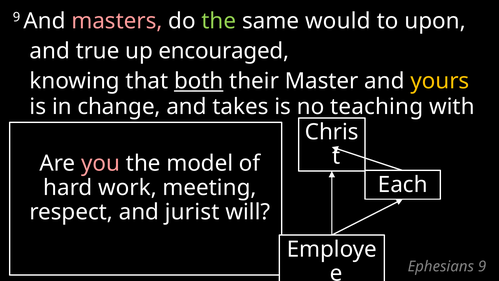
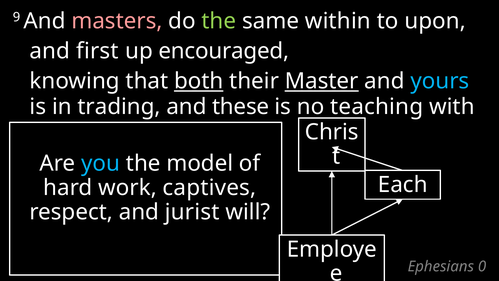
would: would -> within (338, 21)
true: true -> first (97, 51)
Master underline: none -> present (322, 81)
yours colour: yellow -> light blue (440, 81)
change: change -> trading (119, 107)
takes: takes -> these (241, 107)
you colour: pink -> light blue (101, 163)
meeting: meeting -> captives (209, 188)
Ephesians 9: 9 -> 0 (482, 266)
